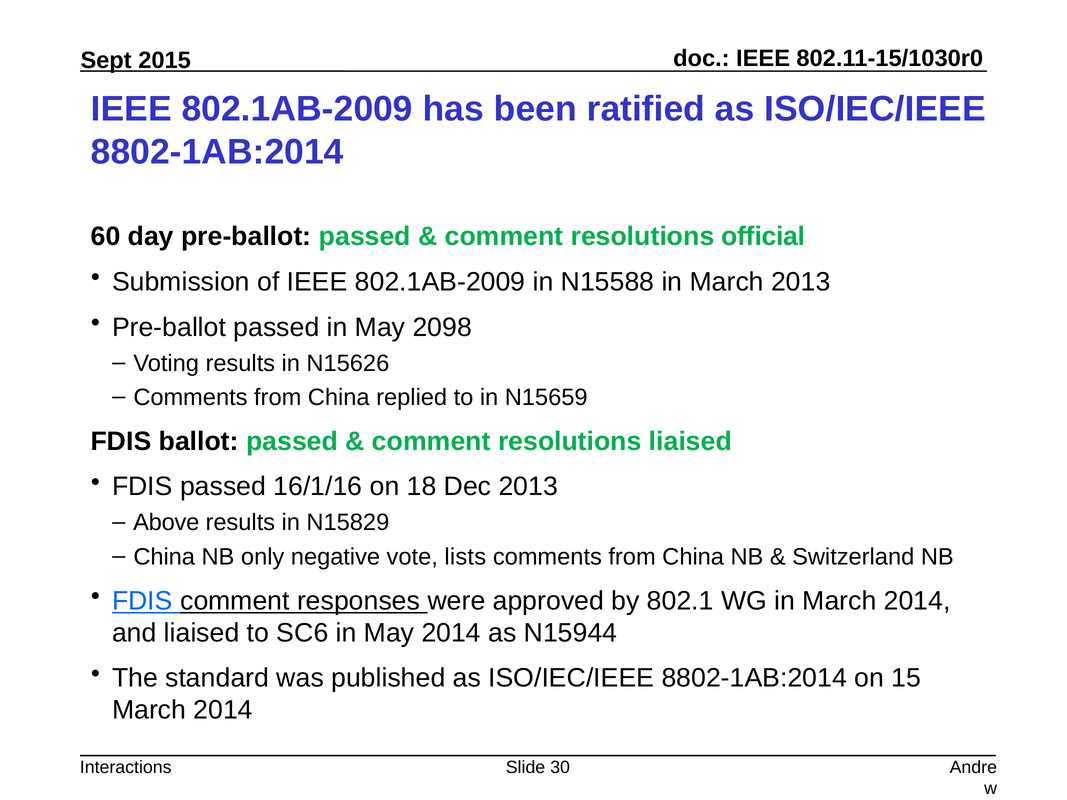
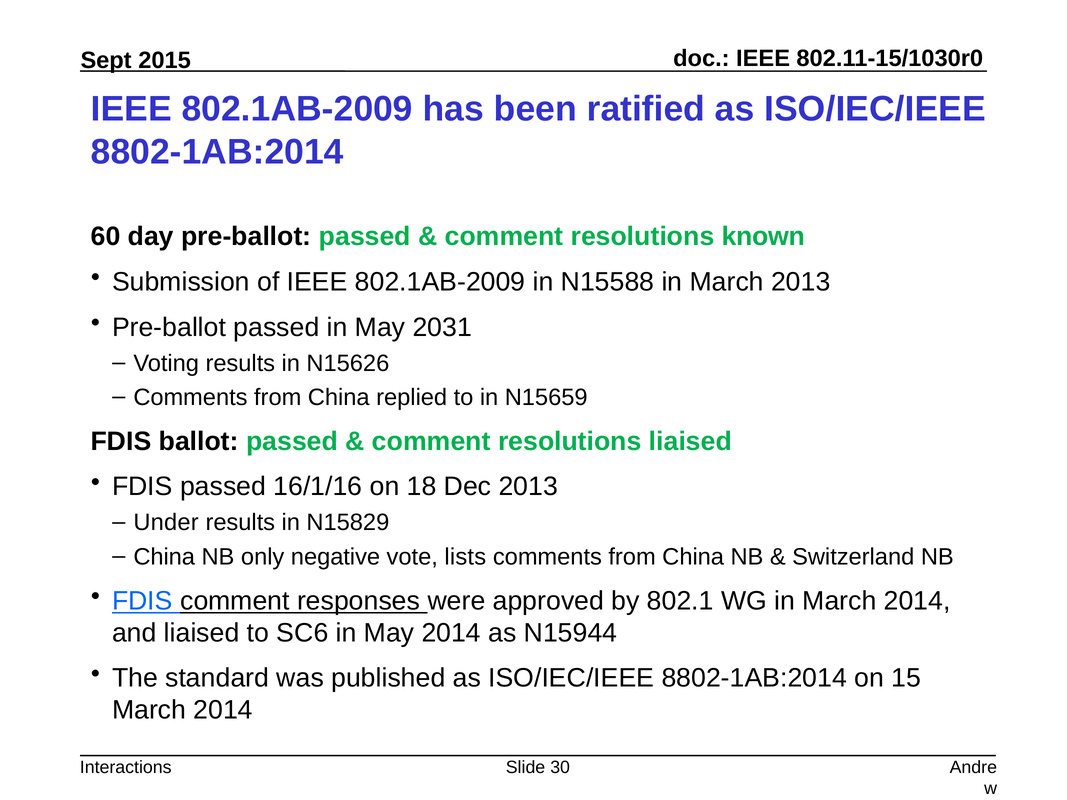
official: official -> known (763, 237)
2098: 2098 -> 2031 (442, 327)
Above: Above -> Under (166, 523)
